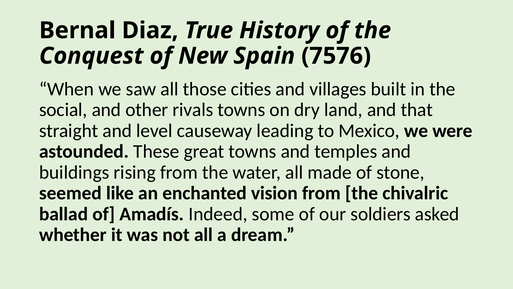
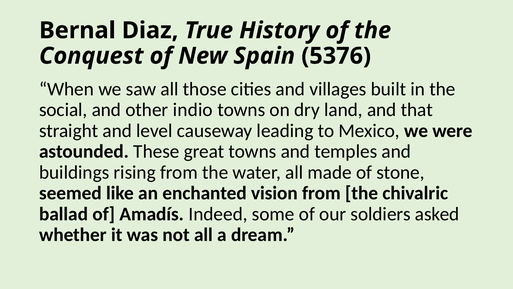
7576: 7576 -> 5376 (336, 56)
rivals: rivals -> indio (193, 110)
